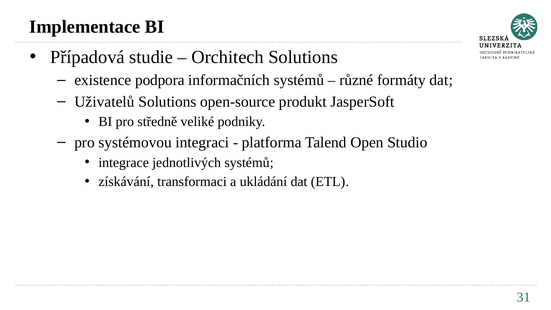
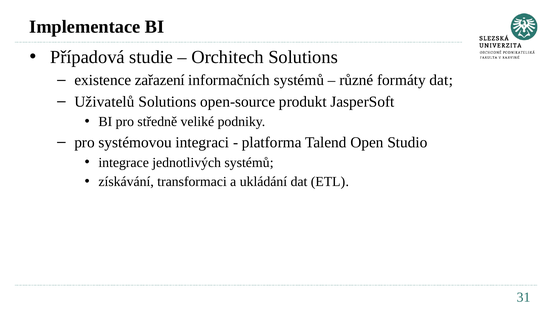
podpora: podpora -> zařazení (160, 80)
